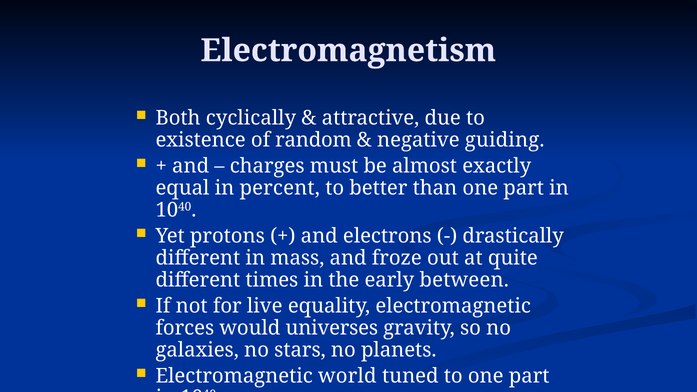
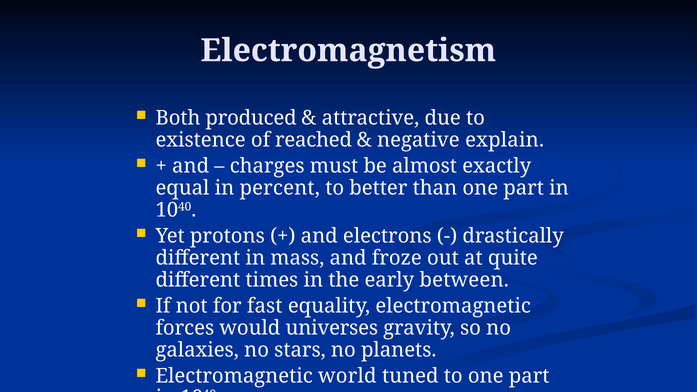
cyclically: cyclically -> produced (251, 118)
random: random -> reached (314, 140)
guiding: guiding -> explain (505, 140)
live: live -> fast (265, 306)
